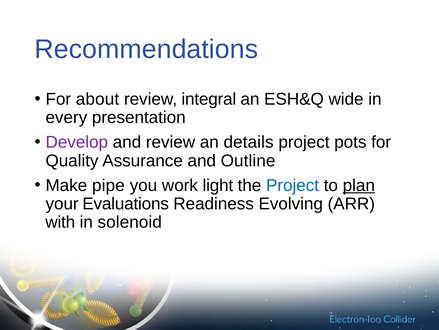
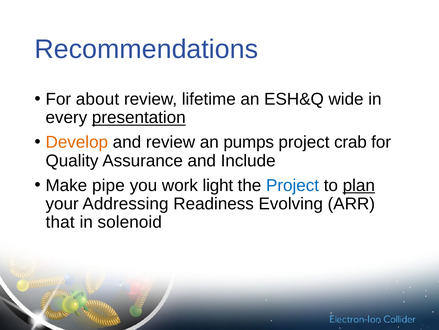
integral: integral -> lifetime (209, 99)
presentation underline: none -> present (139, 117)
Develop colour: purple -> orange (77, 142)
details: details -> pumps (249, 142)
pots: pots -> crab (350, 142)
Outline: Outline -> Include (248, 160)
Evaluations: Evaluations -> Addressing (125, 203)
with: with -> that (60, 222)
